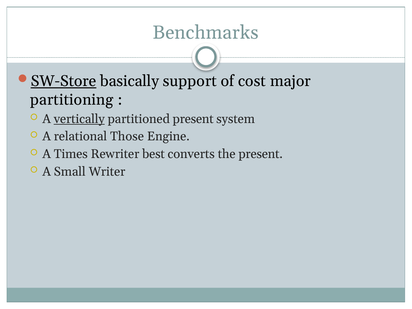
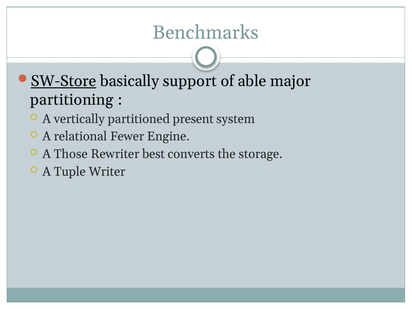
cost: cost -> able (252, 81)
vertically underline: present -> none (79, 119)
Those: Those -> Fewer (127, 137)
Times: Times -> Those (71, 154)
the present: present -> storage (261, 154)
Small: Small -> Tuple (70, 172)
